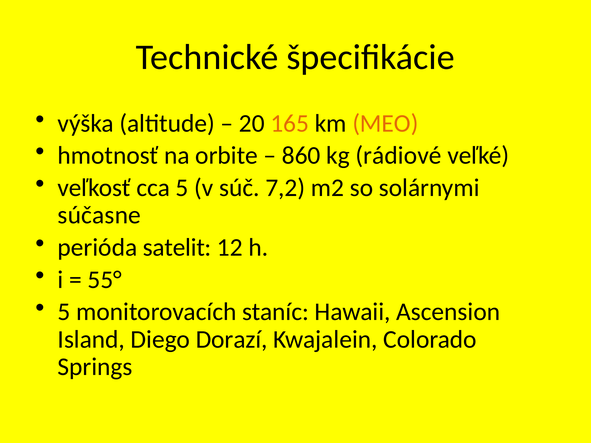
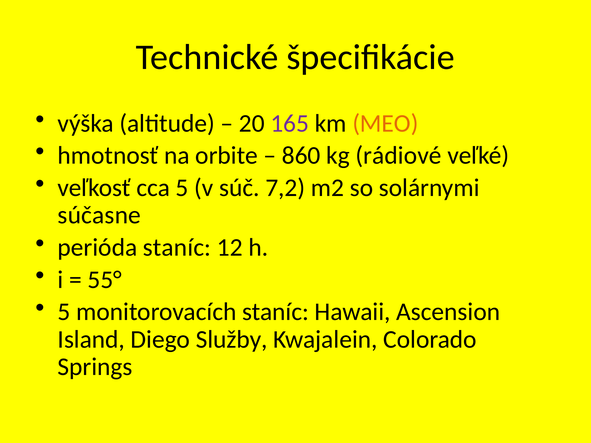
165 colour: orange -> purple (290, 123)
perióda satelit: satelit -> staníc (177, 248)
Dorazí: Dorazí -> Služby (232, 340)
